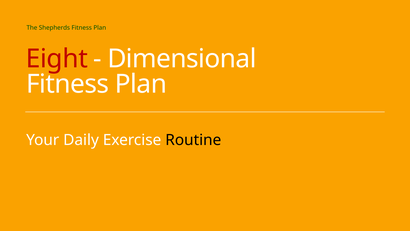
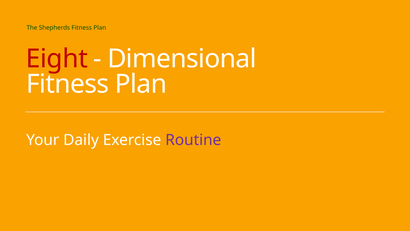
Routine colour: black -> purple (193, 140)
